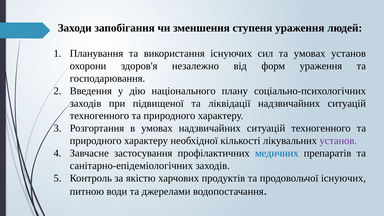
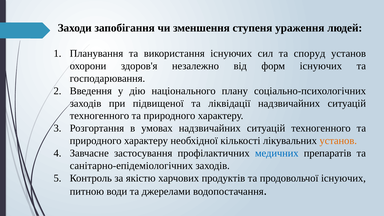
та умовах: умовах -> споруд (310, 53)
форм ураження: ураження -> існуючих (321, 66)
установ colour: purple -> orange (338, 141)
